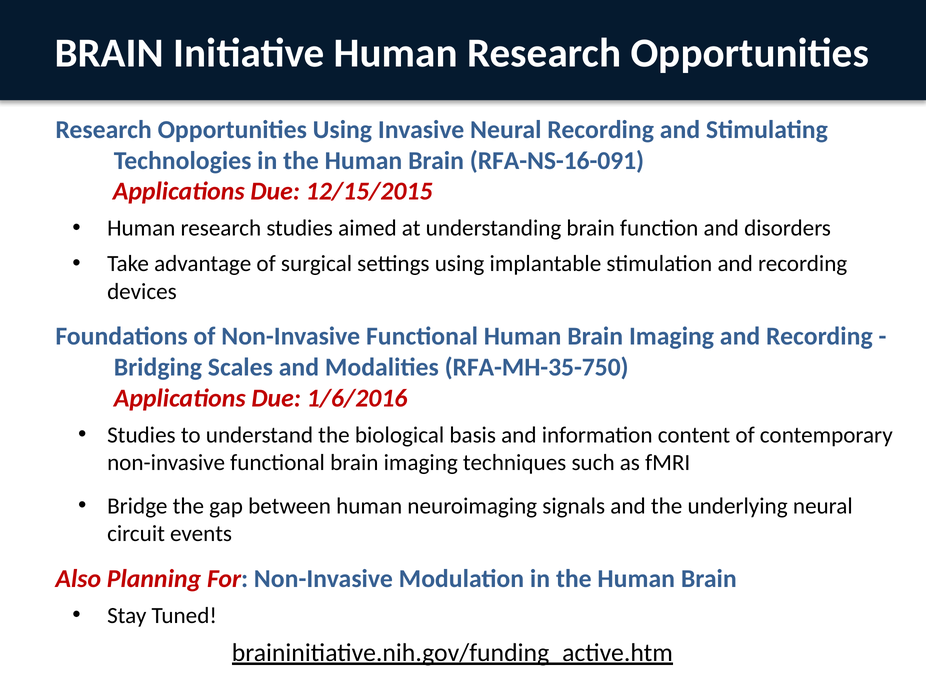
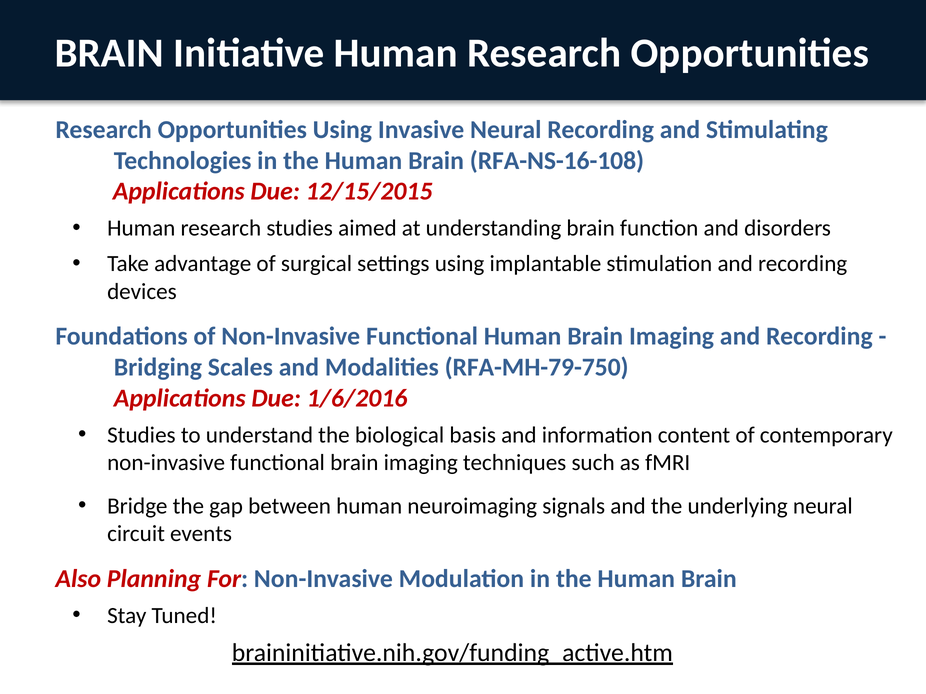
RFA-NS-16-091: RFA-NS-16-091 -> RFA-NS-16-108 (557, 161)
RFA-MH-35-750: RFA-MH-35-750 -> RFA-MH-79-750 (537, 368)
